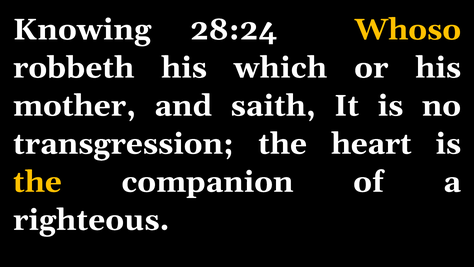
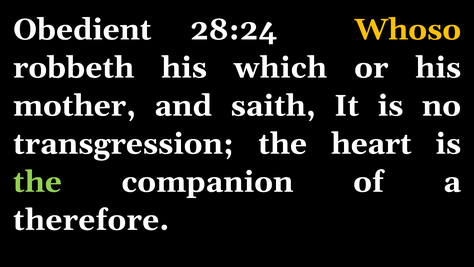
Knowing: Knowing -> Obedient (82, 30)
the colour: yellow -> light green (37, 182)
righteous: righteous -> therefore (91, 220)
